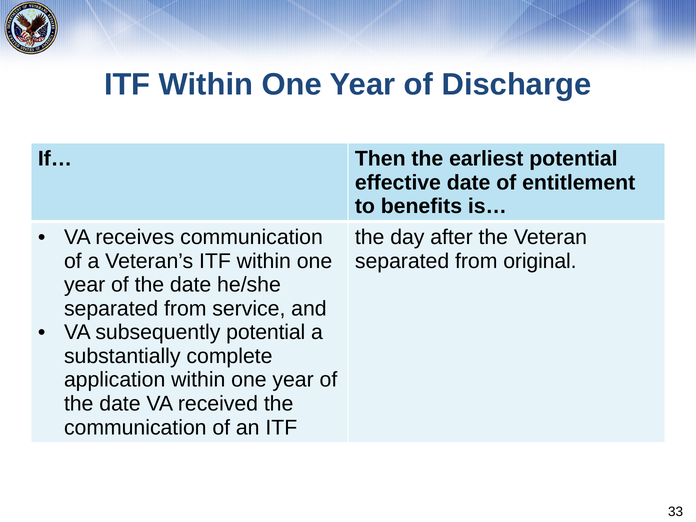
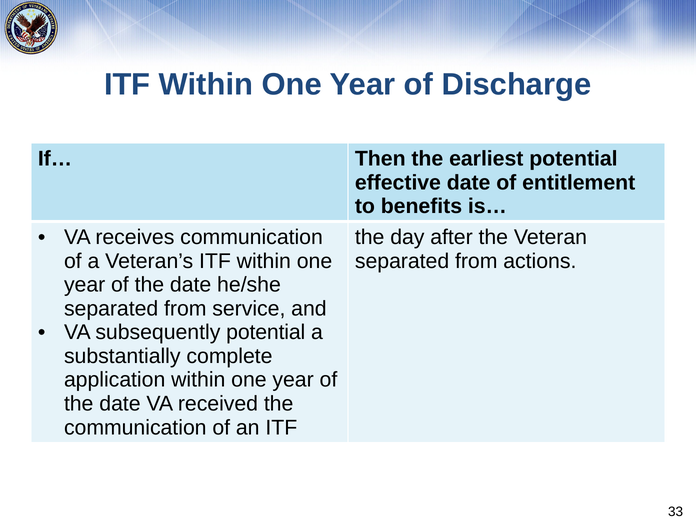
original: original -> actions (540, 261)
